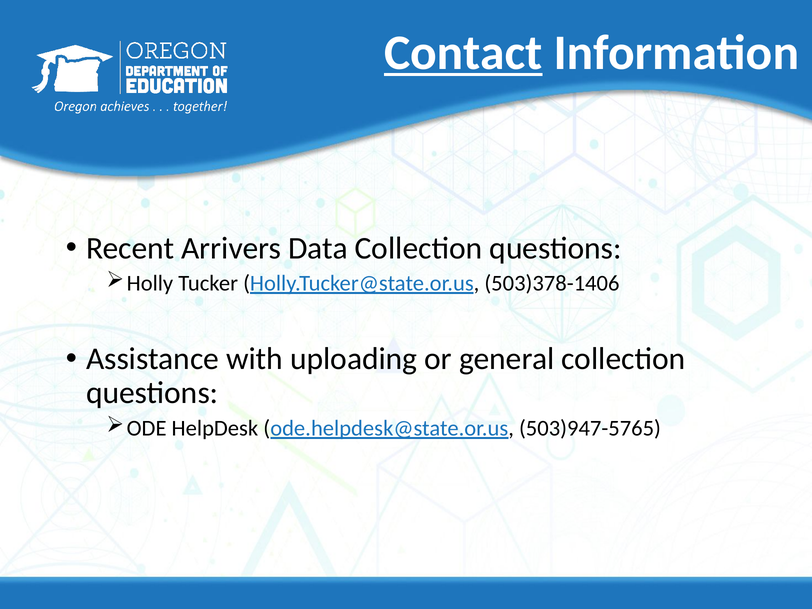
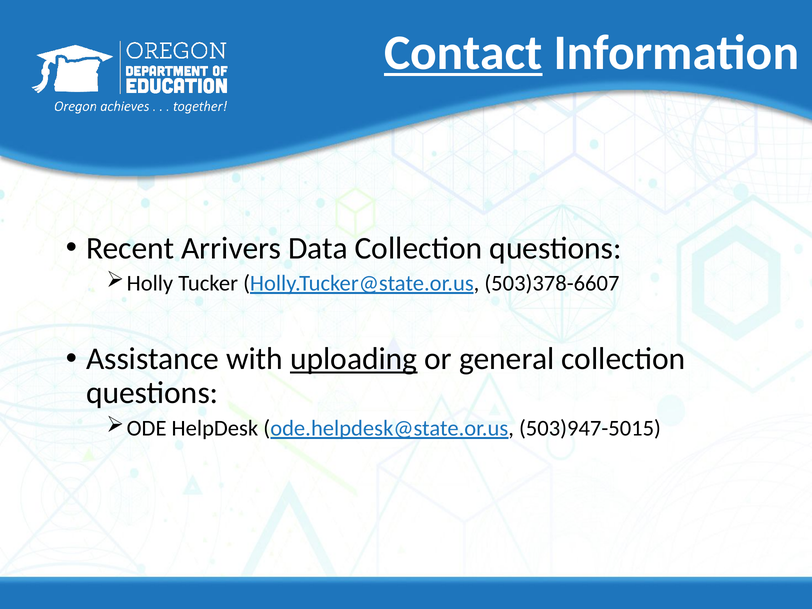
503)378-1406: 503)378-1406 -> 503)378-6607 (552, 283)
uploading underline: none -> present (354, 359)
503)947-5765: 503)947-5765 -> 503)947-5015 (590, 428)
